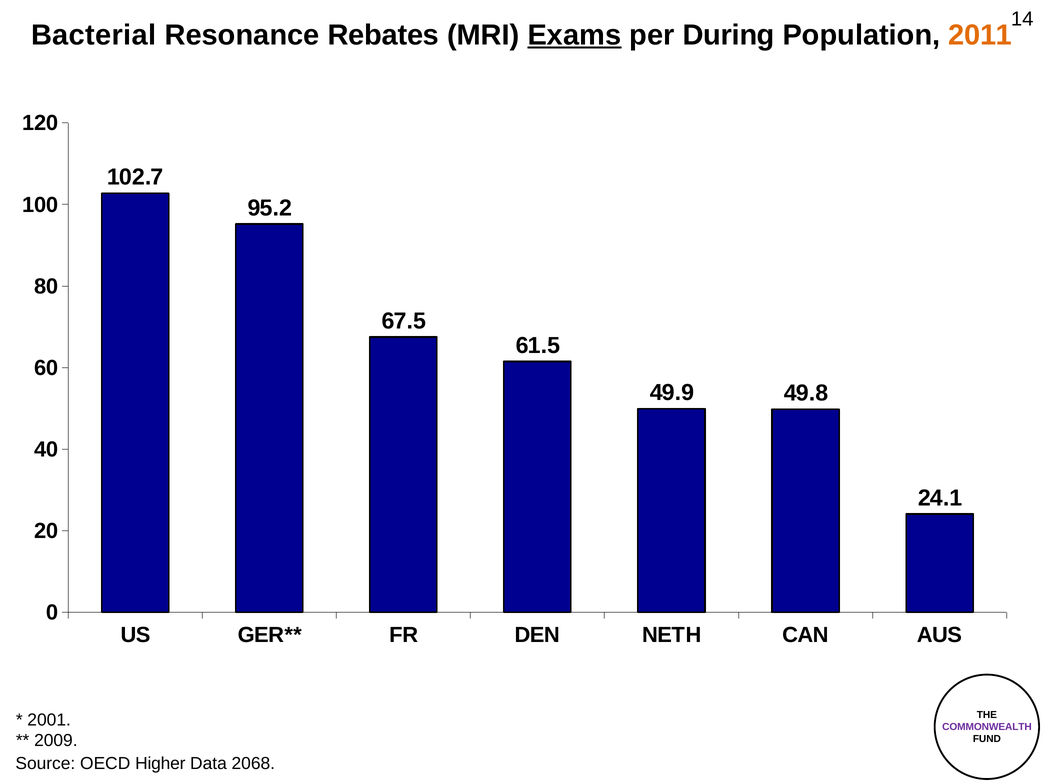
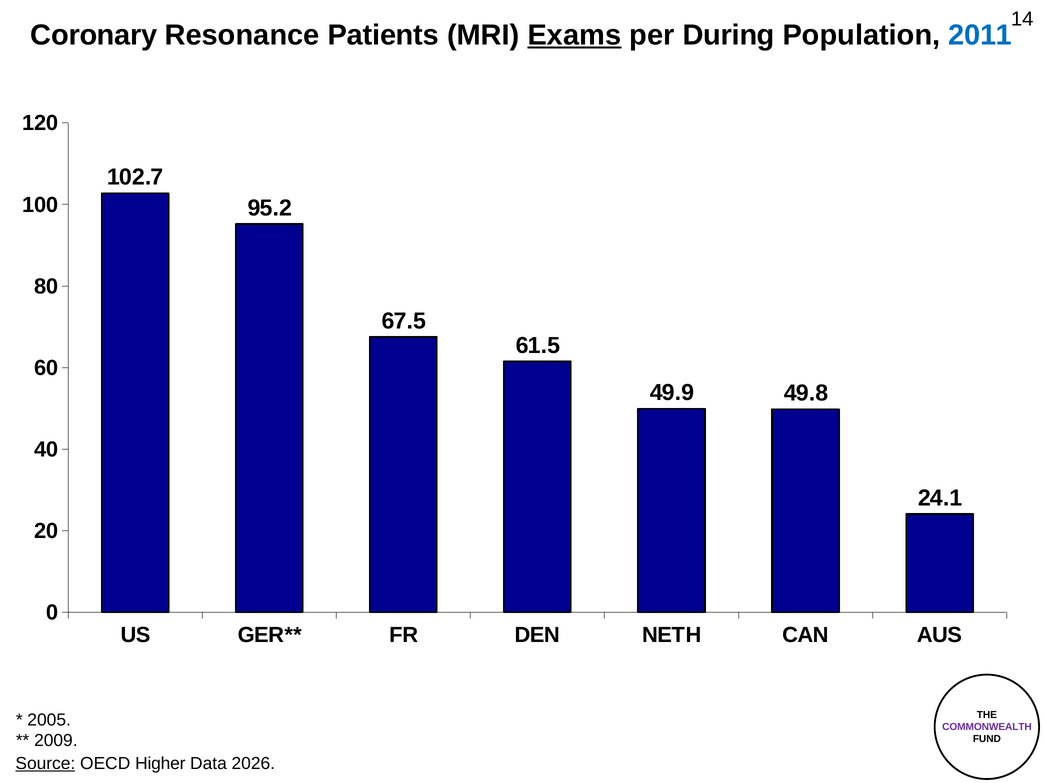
Bacterial: Bacterial -> Coronary (94, 35)
Rebates: Rebates -> Patients (383, 35)
2011 colour: orange -> blue (980, 35)
2001: 2001 -> 2005 (49, 720)
Source underline: none -> present (45, 764)
2068: 2068 -> 2026 (253, 764)
